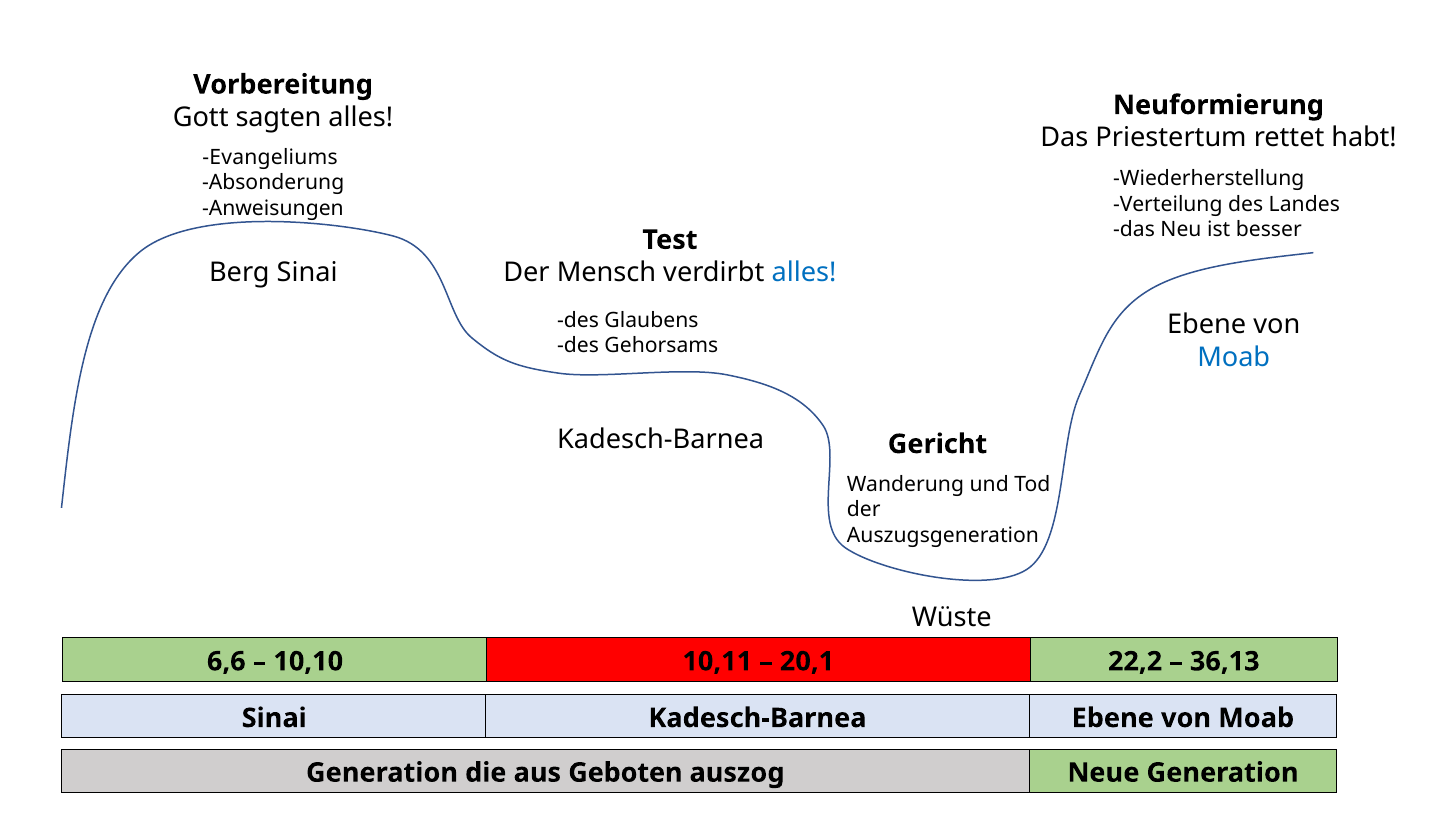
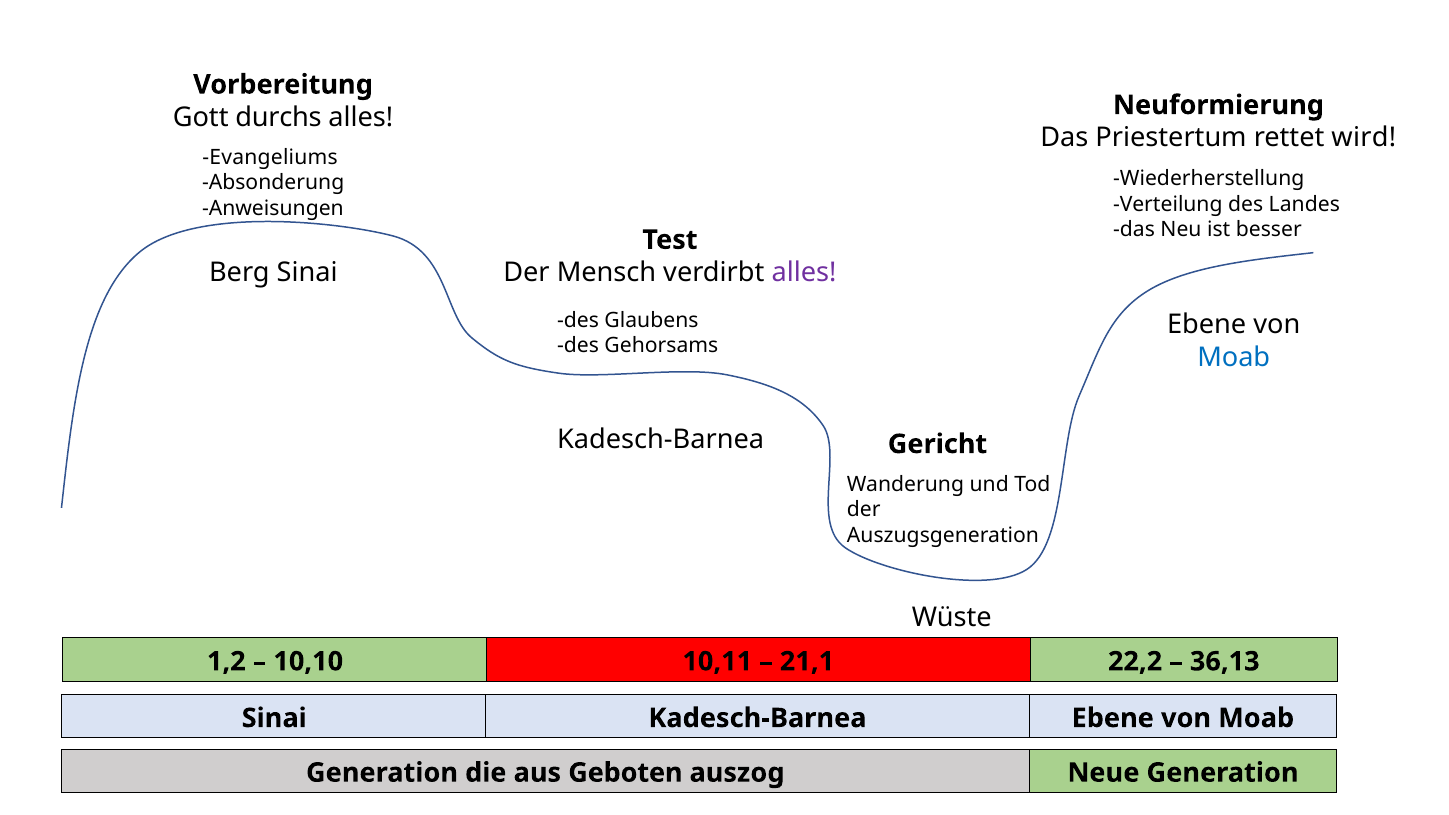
sagten: sagten -> durchs (279, 117)
habt: habt -> wird (1364, 138)
alles colour: blue -> purple (804, 273)
6,6: 6,6 -> 1,2 (226, 662)
20,1: 20,1 -> 21,1 (807, 662)
